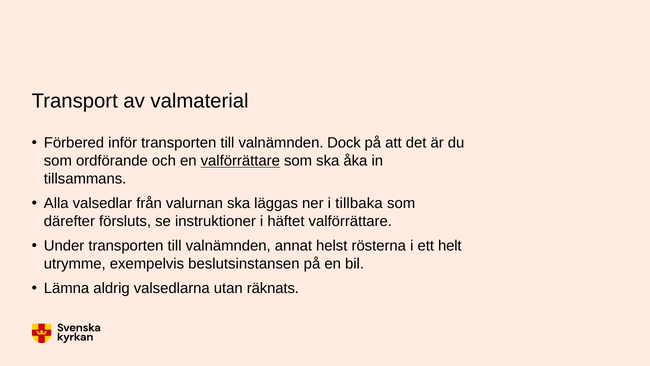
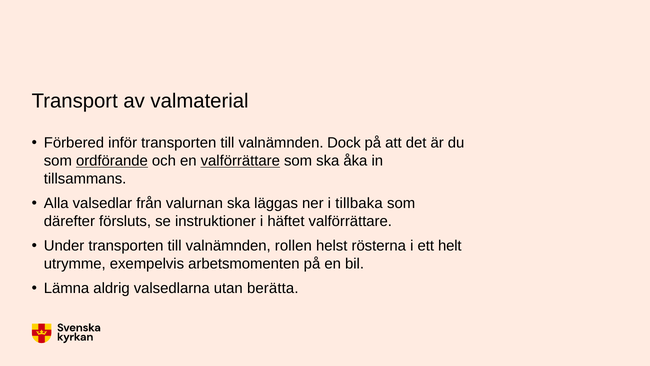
ordförande underline: none -> present (112, 161)
annat: annat -> rollen (293, 246)
beslutsinstansen: beslutsinstansen -> arbetsmomenten (244, 264)
räknats: räknats -> berätta (273, 288)
